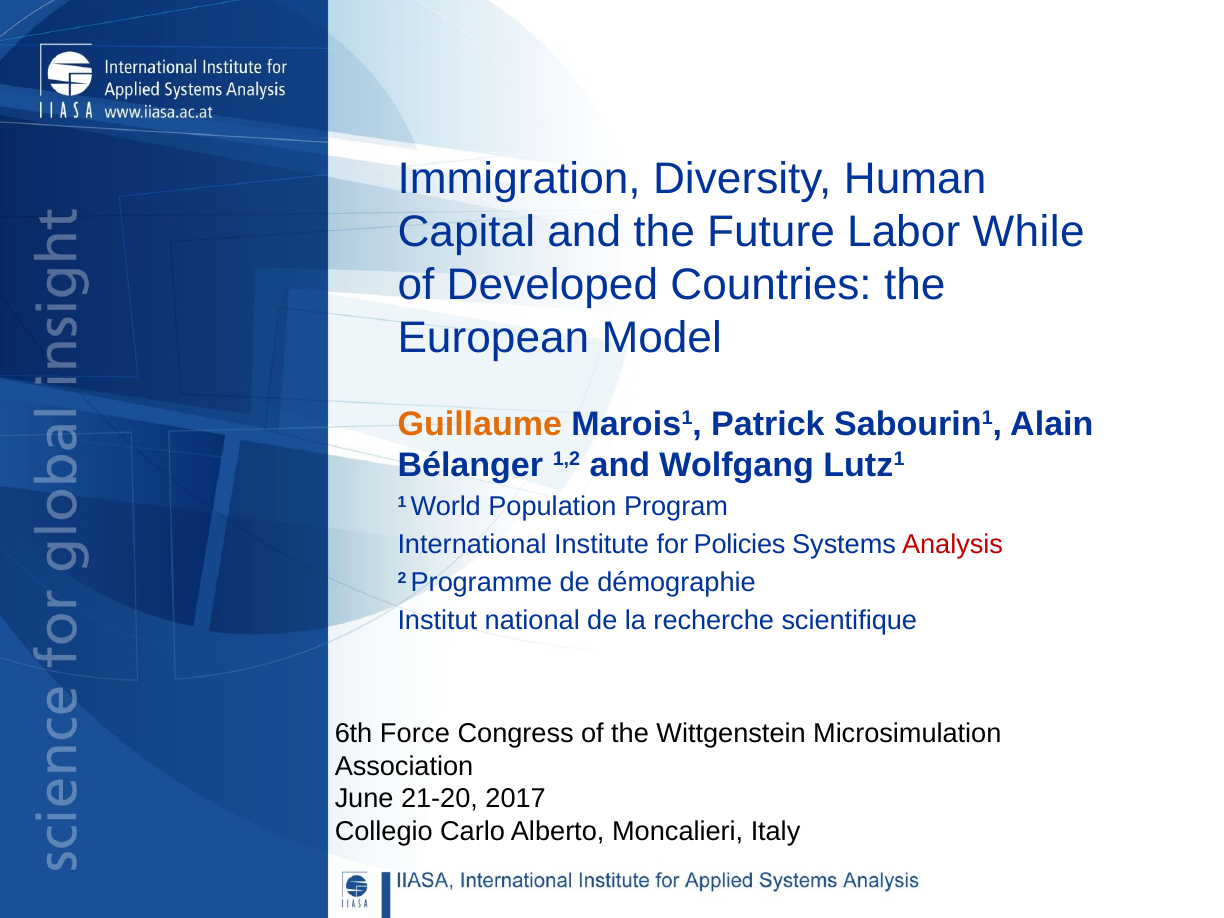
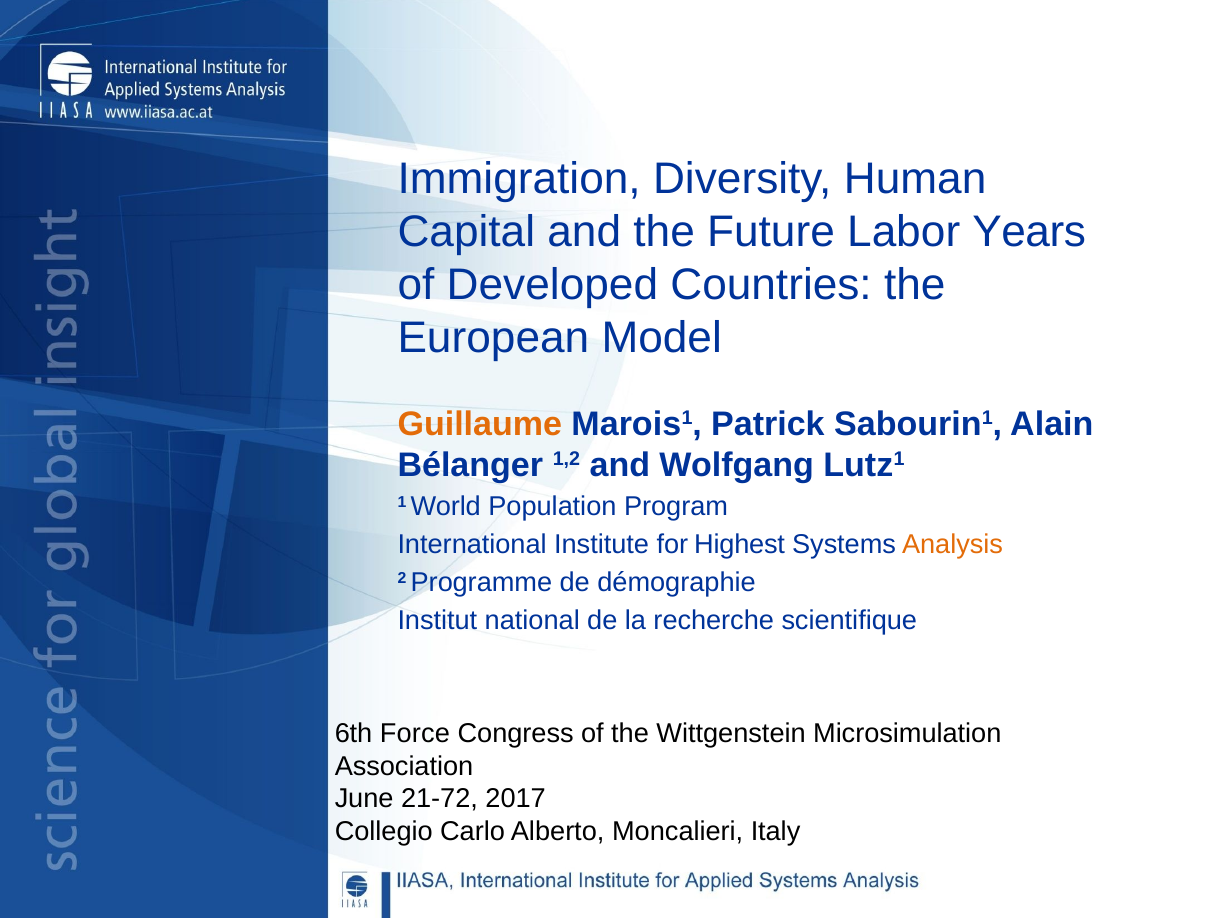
While: While -> Years (1029, 232)
Policies: Policies -> Highest (740, 545)
Analysis colour: red -> orange (953, 545)
21-20: 21-20 -> 21-72 (439, 799)
